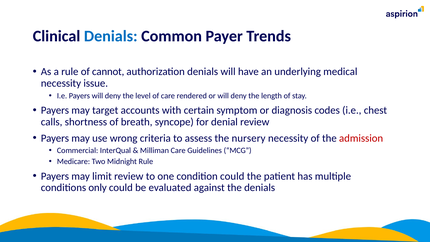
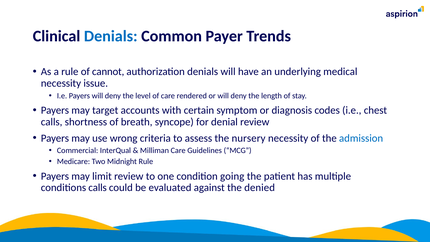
admission colour: red -> blue (361, 138)
condition could: could -> going (232, 176)
conditions only: only -> calls (98, 188)
the denials: denials -> denied (260, 188)
